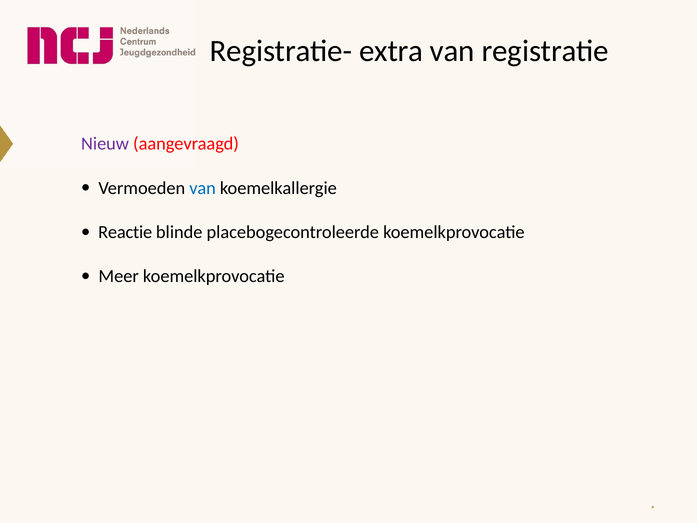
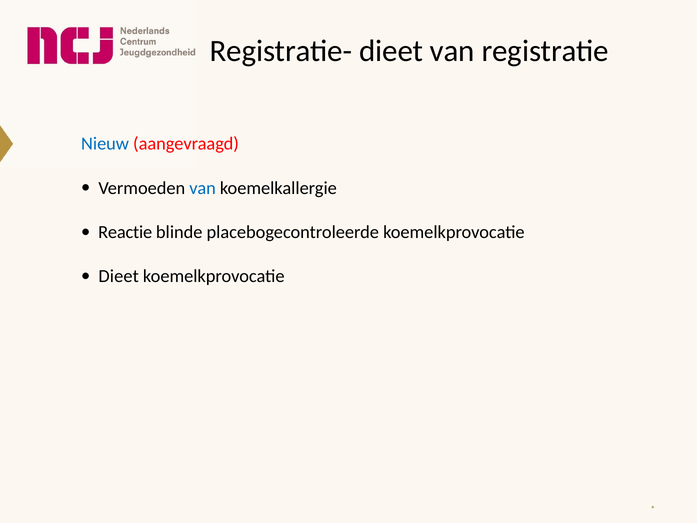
Registratie- extra: extra -> dieet (391, 51)
Nieuw colour: purple -> blue (105, 144)
Meer: Meer -> Dieet (119, 276)
